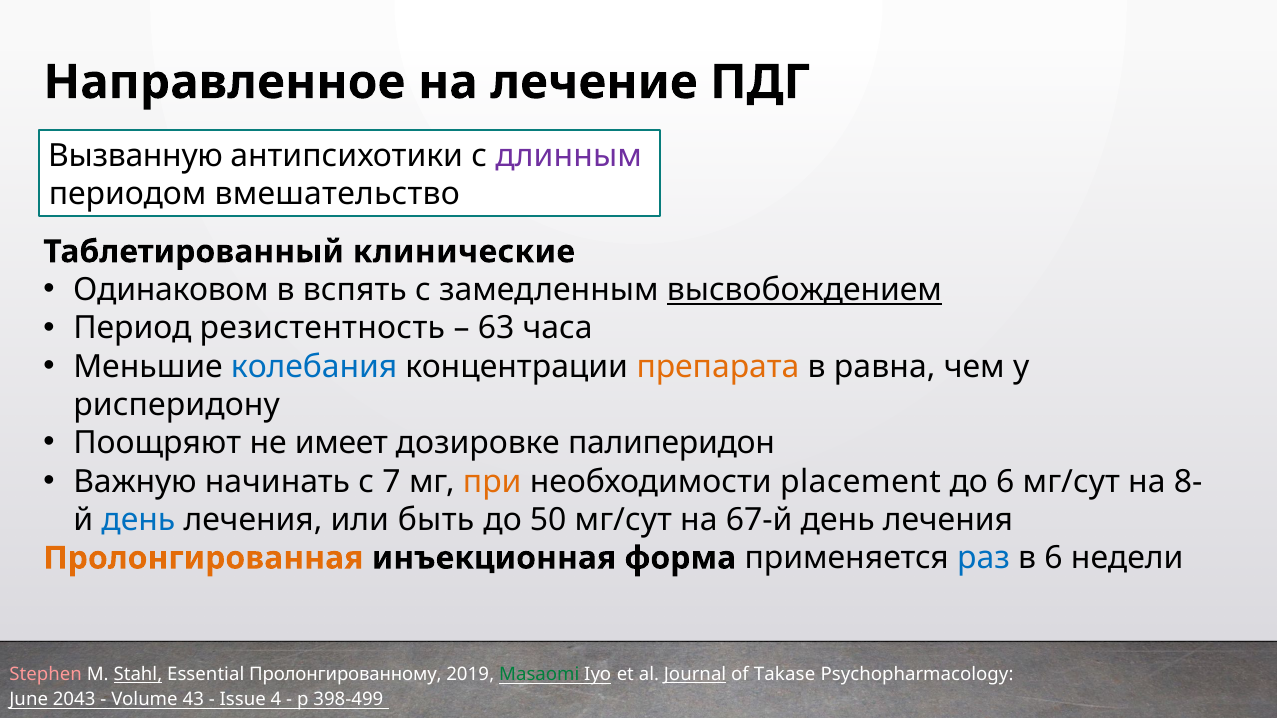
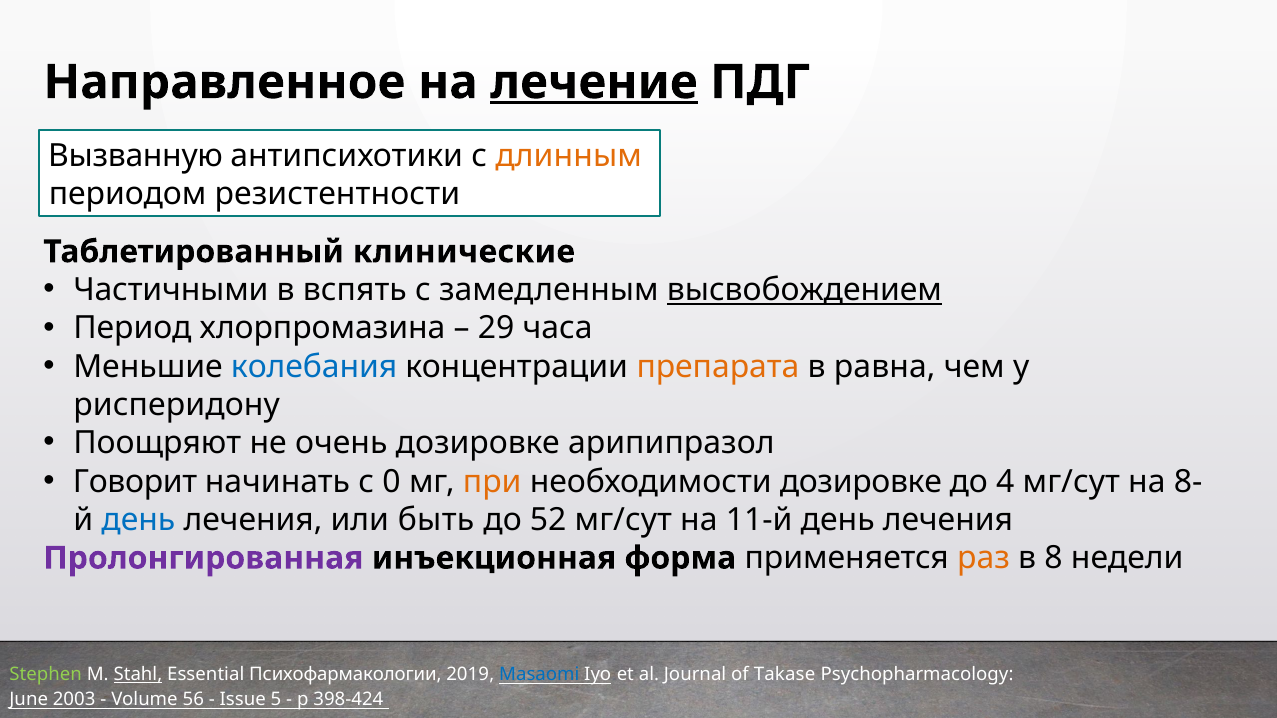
лечение underline: none -> present (594, 82)
длинным colour: purple -> orange (569, 156)
вмешательство: вмешательство -> резистентности (337, 194)
Одинаковом: Одинаковом -> Частичными (171, 290)
резистентность: резистентность -> хлорпромазина (323, 328)
63: 63 -> 29 (496, 328)
имеет: имеет -> очень (341, 443)
палиперидон: палиперидон -> арипипразол (671, 443)
Важную: Важную -> Говорит (135, 482)
7: 7 -> 0 (392, 482)
необходимости placement: placement -> дозировке (861, 482)
до 6: 6 -> 4 (1005, 482)
50: 50 -> 52 (548, 520)
67-й: 67-й -> 11-й (759, 520)
Пролонгированная colour: orange -> purple (203, 558)
раз colour: blue -> orange (984, 558)
в 6: 6 -> 8 (1054, 558)
Stephen colour: pink -> light green (46, 675)
Пролонгированному: Пролонгированному -> Психофармакологии (345, 675)
Masaomi colour: green -> blue (539, 675)
Journal underline: present -> none (695, 675)
2043: 2043 -> 2003 (74, 700)
43: 43 -> 56 (193, 700)
4: 4 -> 5 (276, 700)
398-499: 398-499 -> 398-424 (348, 700)
